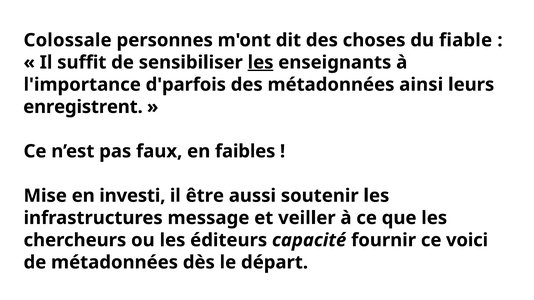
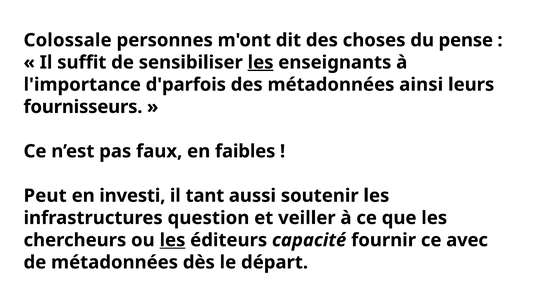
fiable: fiable -> pense (466, 40)
enregistrent: enregistrent -> fournisseurs (83, 107)
Mise: Mise -> Peut (45, 196)
être: être -> tant (205, 196)
message: message -> question (208, 218)
les underline: none -> present (172, 240)
voici: voici -> avec (467, 240)
